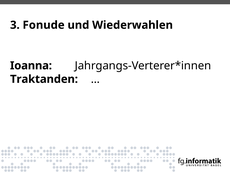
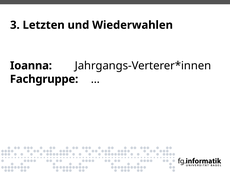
Fonude: Fonude -> Letzten (44, 25)
Traktanden: Traktanden -> Fachgruppe (44, 79)
